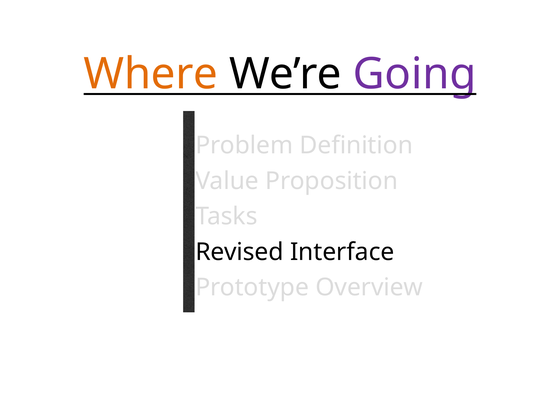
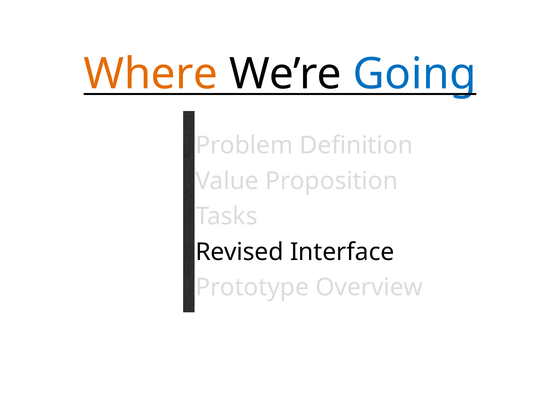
Going colour: purple -> blue (415, 74)
